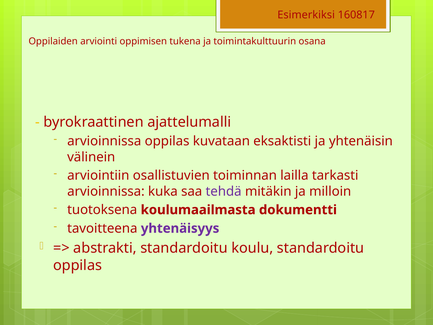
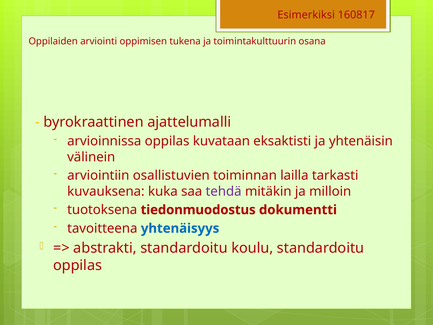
arvioinnissa: arvioinnissa -> kuvauksena (106, 191)
koulumaailmasta: koulumaailmasta -> tiedonmuodostus (198, 210)
yhtenäisyys colour: purple -> blue (180, 228)
